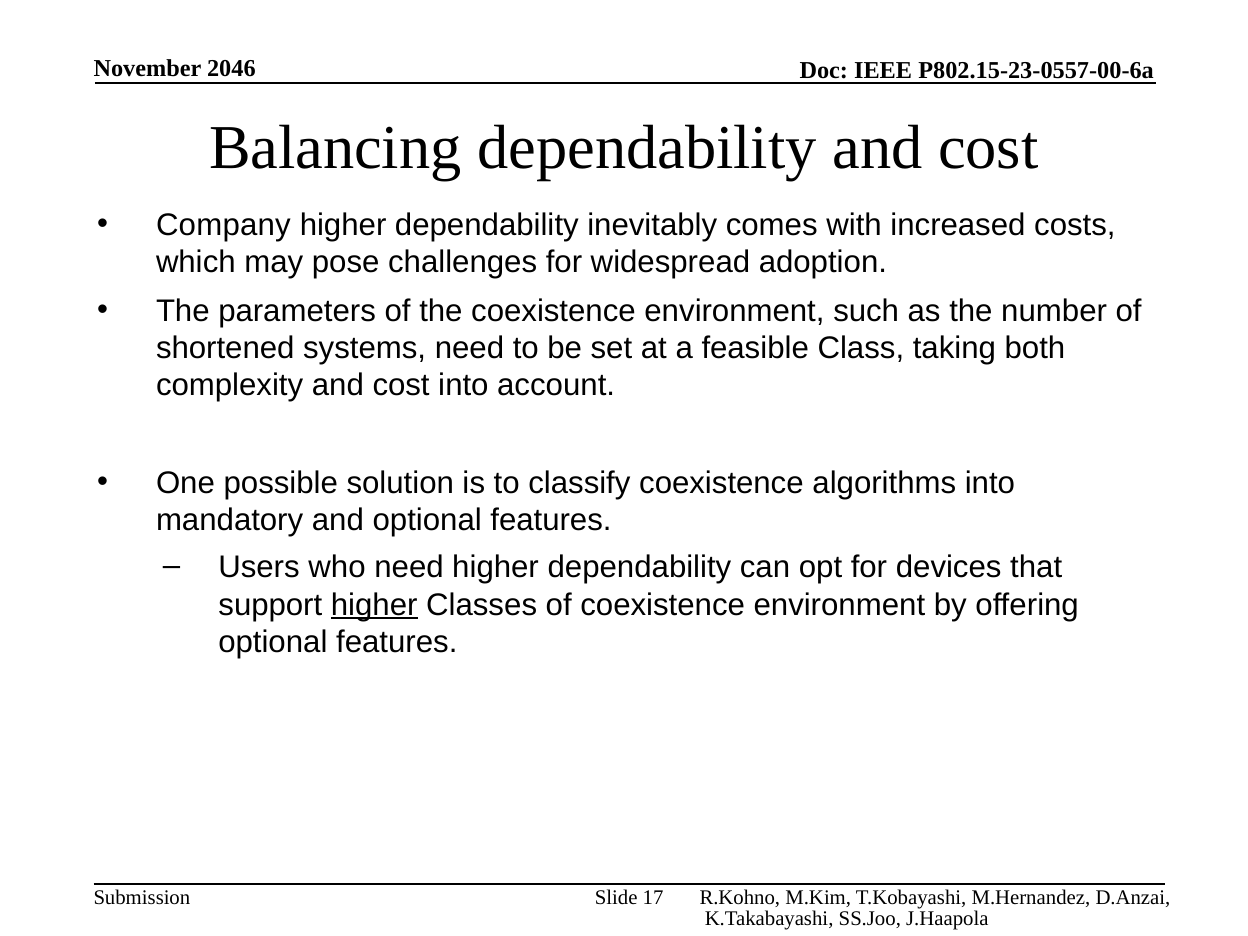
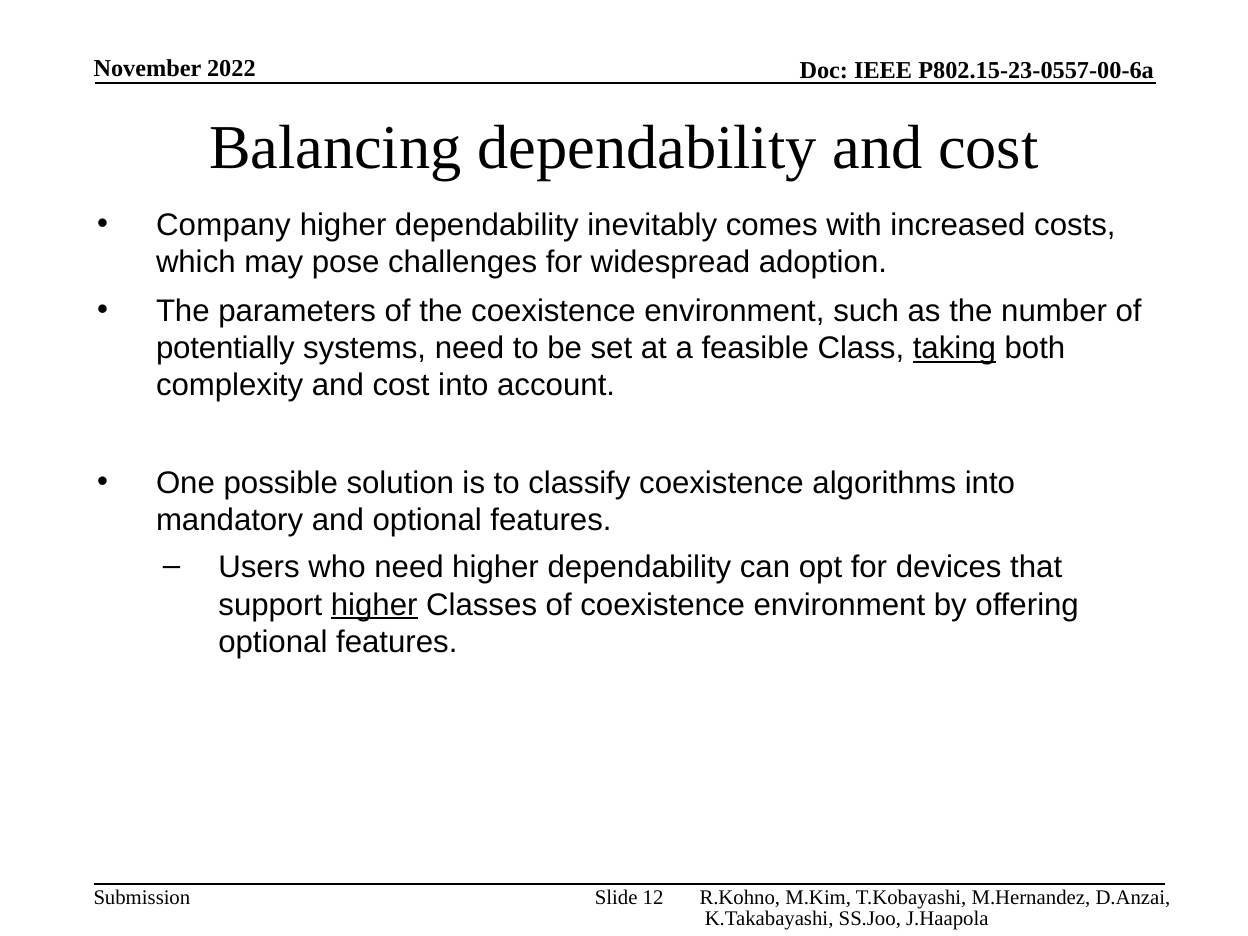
2046: 2046 -> 2022 (231, 68)
shortened: shortened -> potentially (225, 348)
taking underline: none -> present (954, 348)
17: 17 -> 12 (653, 898)
